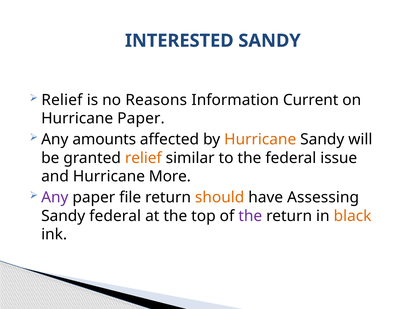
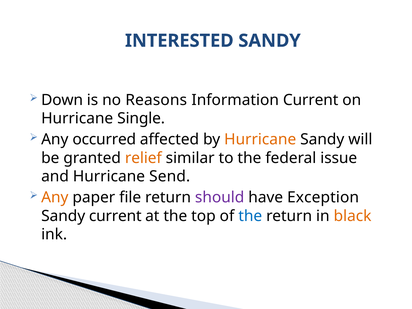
Relief: Relief -> Down (62, 100)
Hurricane Paper: Paper -> Single (141, 119)
amounts: amounts -> occurred (104, 139)
More: More -> Send (170, 177)
Any colour: purple -> orange (55, 197)
should colour: orange -> purple (220, 197)
Assessing: Assessing -> Exception (323, 197)
Sandy federal: federal -> current (115, 216)
the colour: purple -> blue (250, 216)
